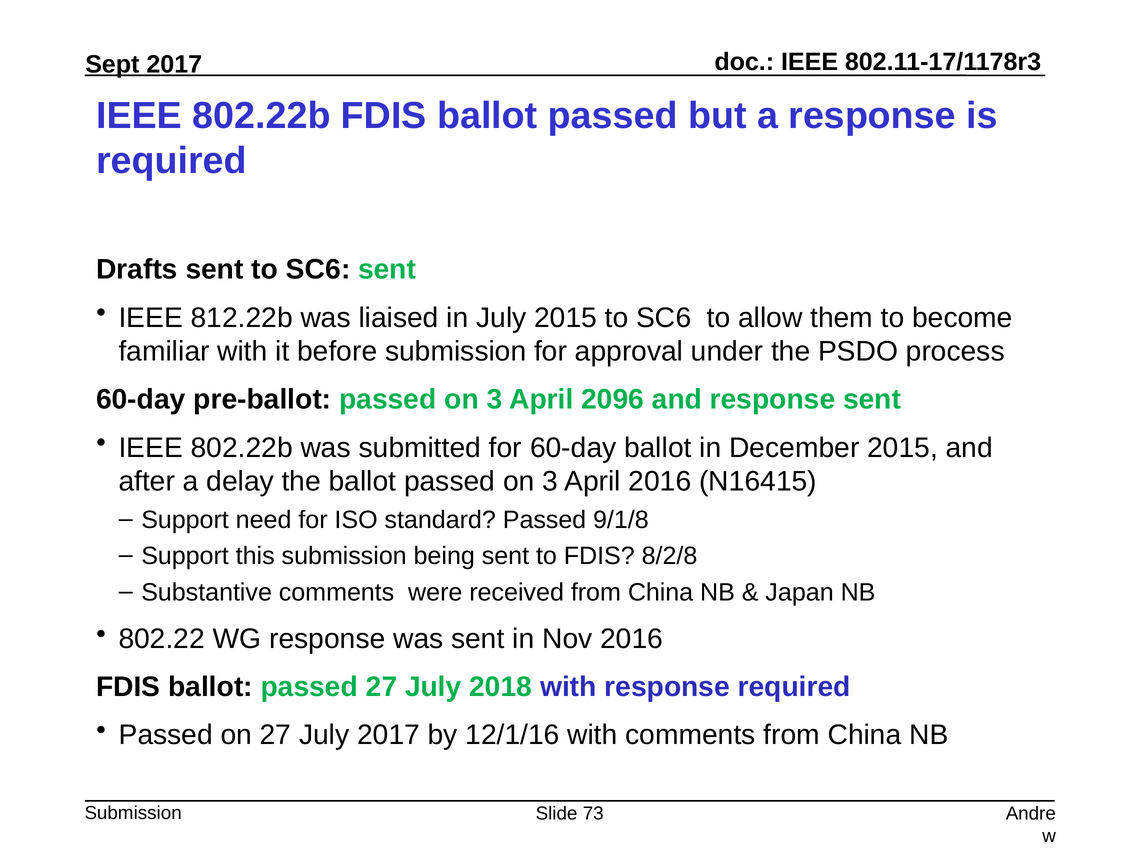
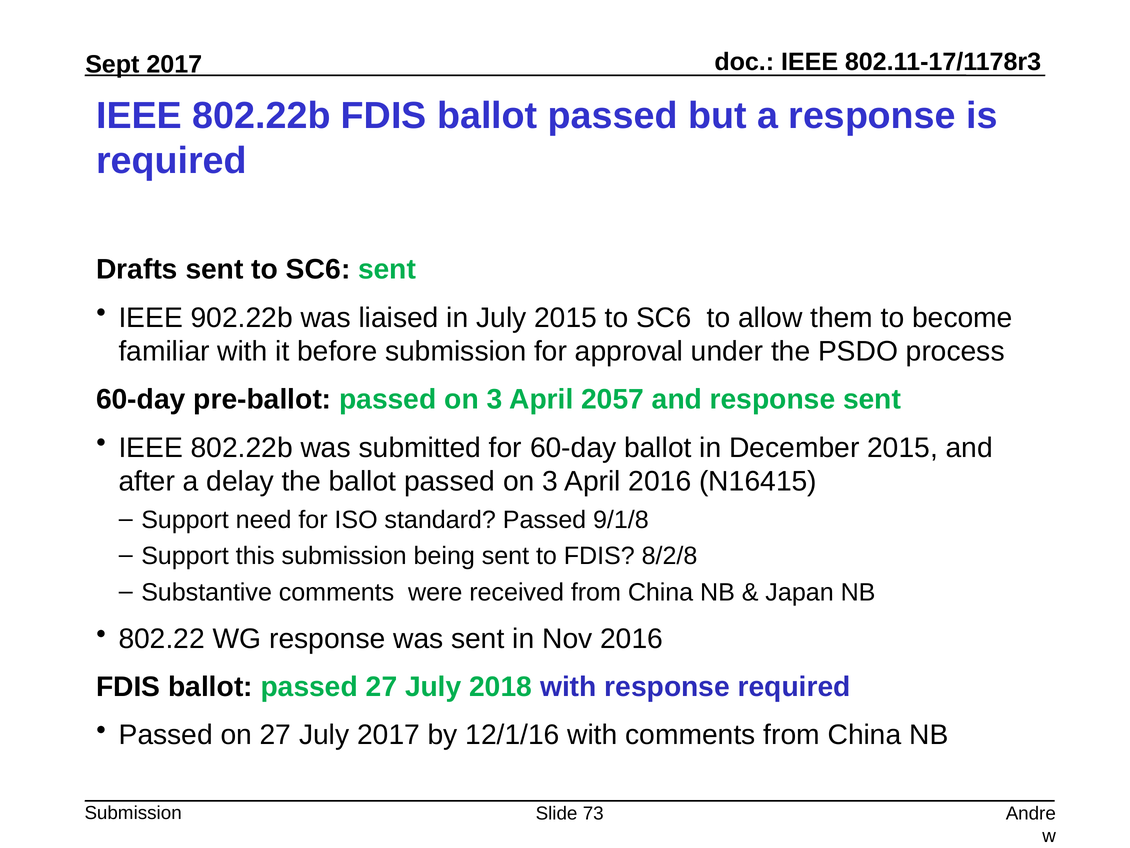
812.22b: 812.22b -> 902.22b (242, 317)
2096: 2096 -> 2057 (613, 399)
